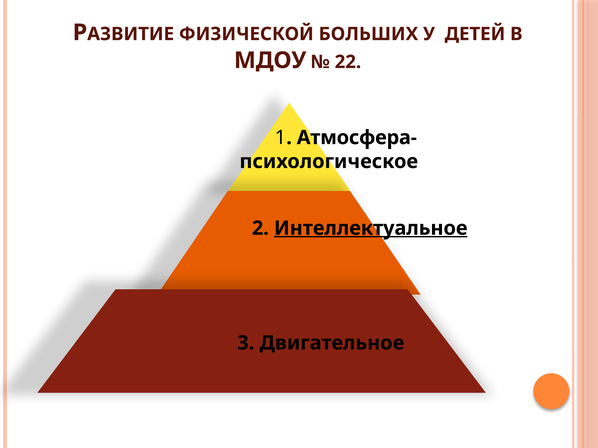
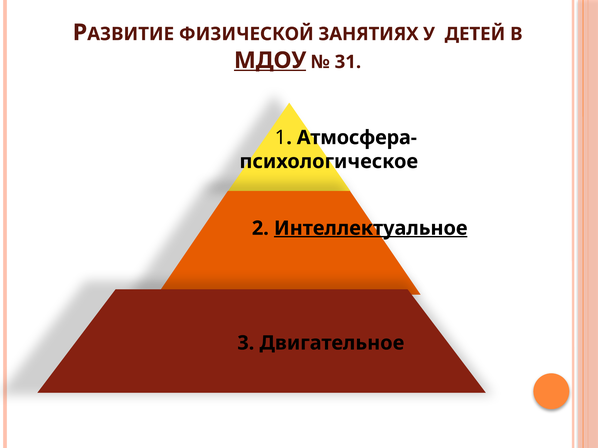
БОЛЬШИХ: БОЛЬШИХ -> ЗАНЯТИЯХ (368, 34)
МДОУ underline: none -> present (270, 60)
22: 22 -> 31 (348, 62)
